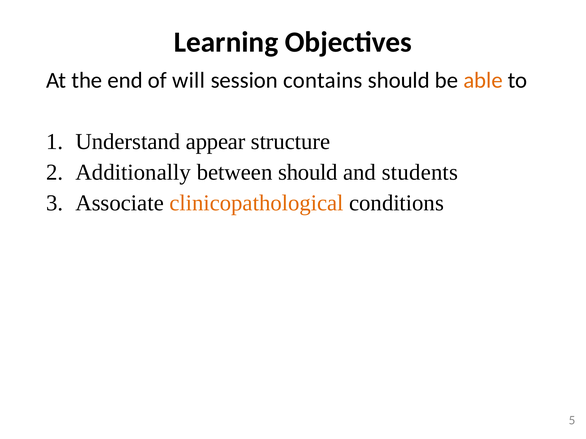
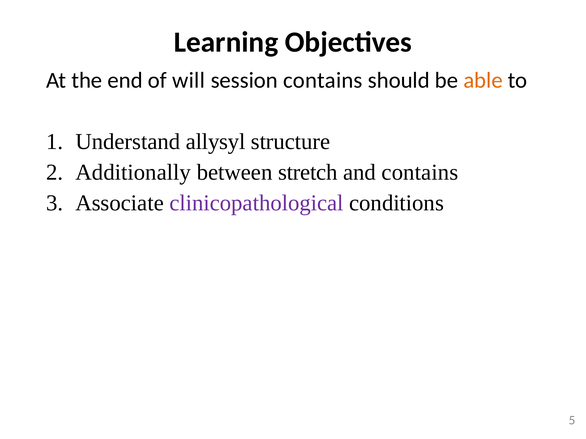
appear: appear -> allysyl (216, 142)
between should: should -> stretch (308, 172)
and students: students -> contains (420, 172)
clinicopathological colour: orange -> purple (257, 203)
